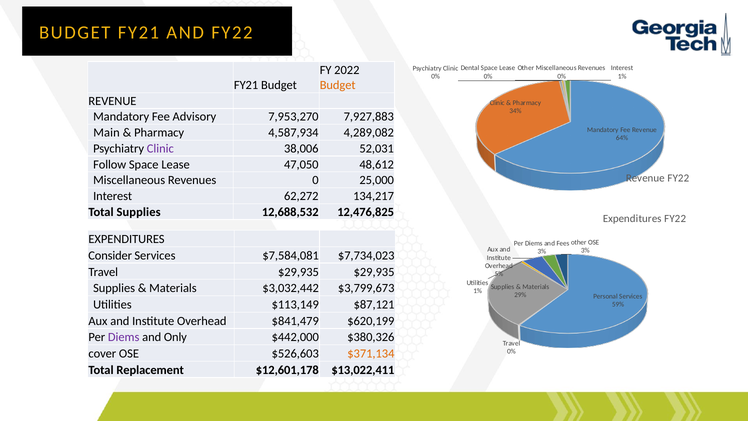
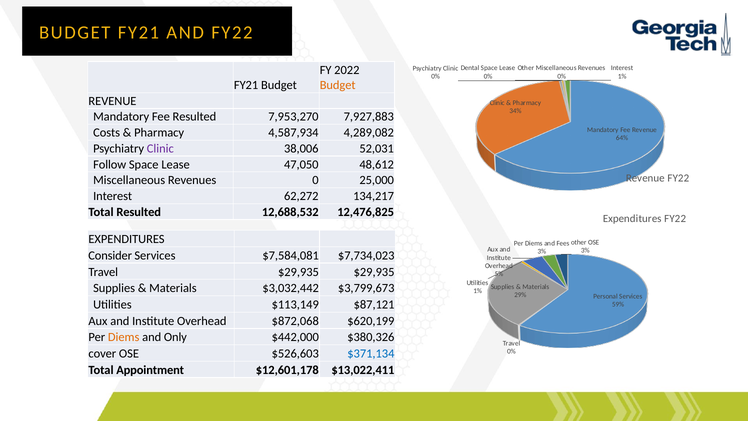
Fee Advisory: Advisory -> Resulted (194, 117)
Main: Main -> Costs (107, 133)
Total Supplies: Supplies -> Resulted (139, 212)
$841,479: $841,479 -> $872,068 (295, 321)
Diems colour: purple -> orange (124, 337)
$371,134 colour: orange -> blue (371, 353)
Replacement: Replacement -> Appointment (150, 370)
